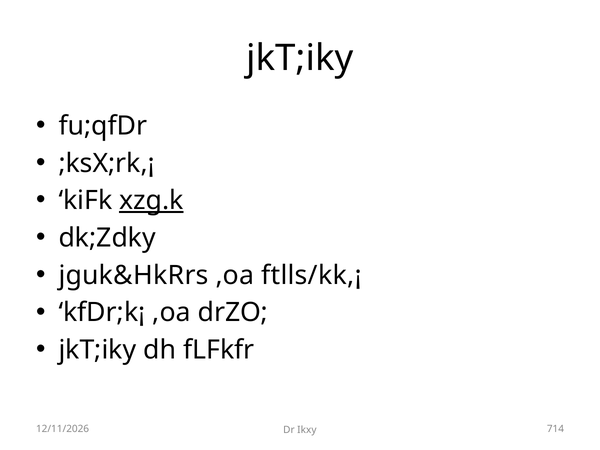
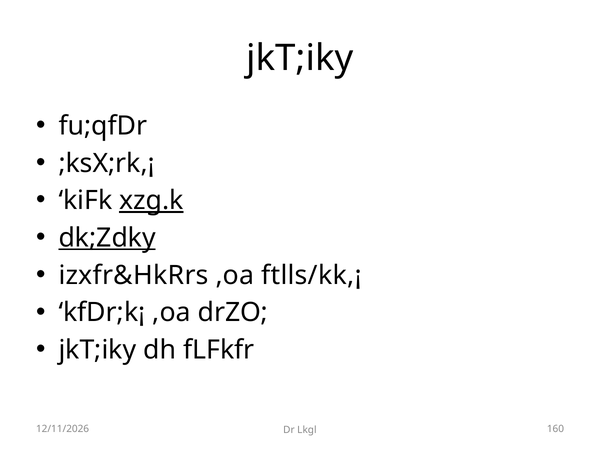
dk;Zdky underline: none -> present (107, 238)
jguk&HkRrs: jguk&HkRrs -> izxfr&HkRrs (134, 275)
714: 714 -> 160 (555, 429)
Ikxy: Ikxy -> Lkgl (307, 430)
